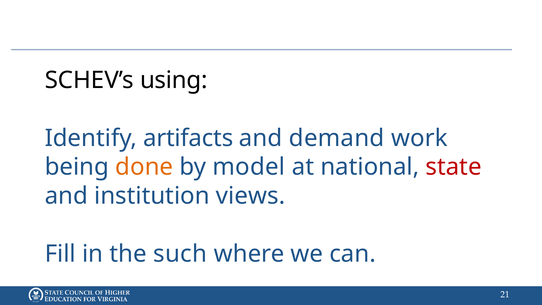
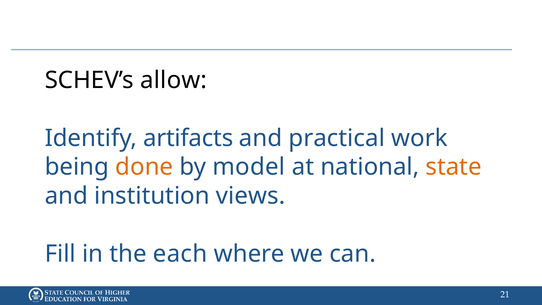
using: using -> allow (174, 80)
demand: demand -> practical (337, 138)
state colour: red -> orange (454, 167)
such: such -> each (180, 254)
